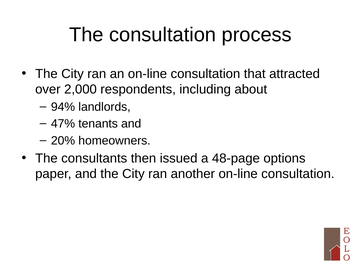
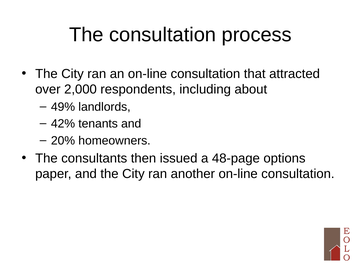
94%: 94% -> 49% (63, 107)
47%: 47% -> 42% (63, 124)
